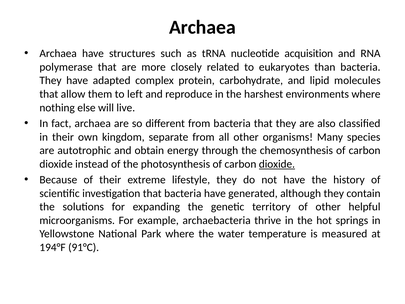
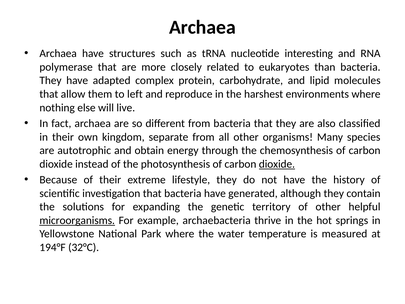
acquisition: acquisition -> interesting (309, 53)
microorganisms underline: none -> present (77, 220)
91°C: 91°C -> 32°C (84, 247)
